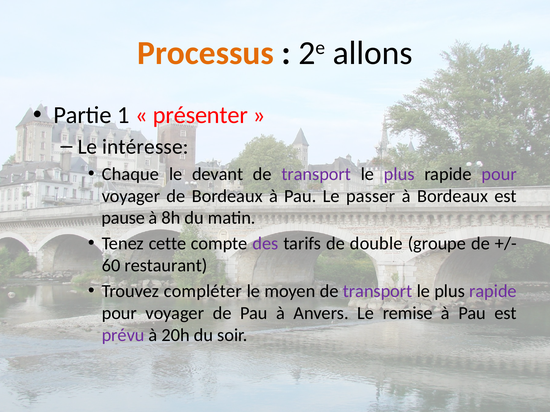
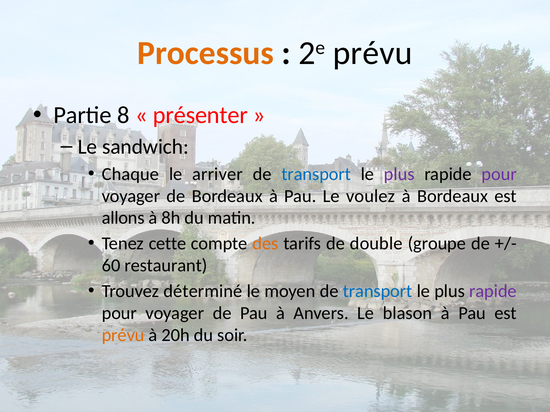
2e allons: allons -> prévu (373, 53)
1: 1 -> 8 (123, 115)
intéresse: intéresse -> sandwich (145, 147)
devant: devant -> arriver (218, 174)
transport colour: purple -> blue (316, 174)
passer: passer -> voulez (371, 196)
pause: pause -> allons (123, 218)
des colour: purple -> orange (265, 244)
compléter: compléter -> déterminé (203, 292)
transport colour: purple -> blue (378, 292)
remise: remise -> blason (408, 314)
prévu colour: purple -> orange (123, 336)
